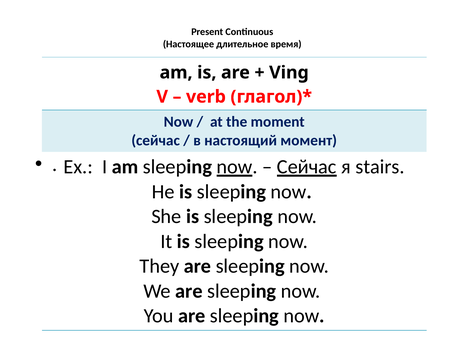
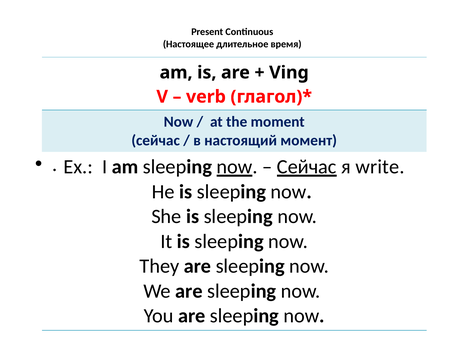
stairs: stairs -> write (380, 167)
